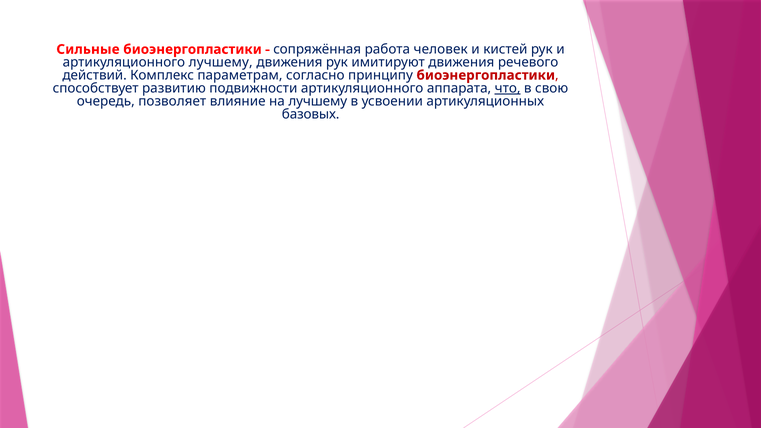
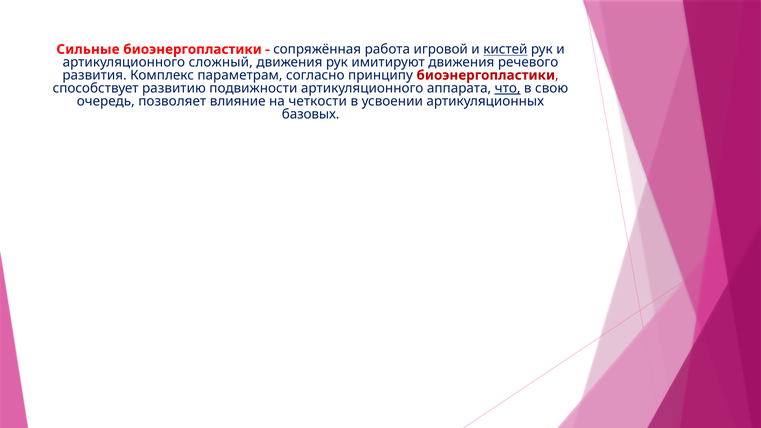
человек: человек -> игровой (441, 49)
кистей underline: none -> present (505, 49)
артикуляционного лучшему: лучшему -> сложный (221, 62)
действий: действий -> развития (95, 75)
на лучшему: лучшему -> четкости (318, 101)
